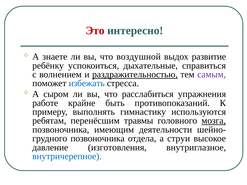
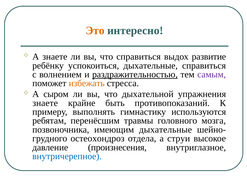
Это colour: red -> orange (95, 31)
что воздушной: воздушной -> справиться (139, 57)
избежать colour: blue -> orange (87, 83)
расслабиться: расслабиться -> дыхательной (148, 94)
работе: работе -> знаете (45, 103)
мозга underline: present -> none (214, 121)
имеющим деятельности: деятельности -> дыхательные (165, 130)
позвоночника: позвоночника -> остеохондроз (98, 139)
изготовления: изготовления -> произнесения (117, 148)
